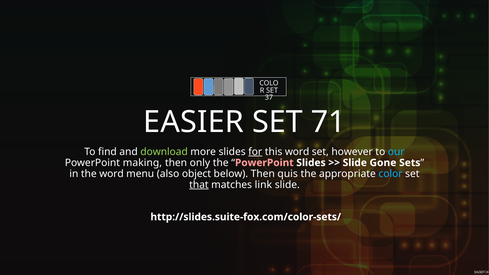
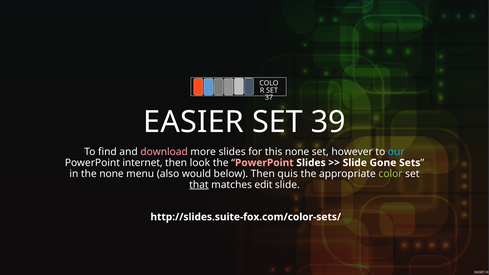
71: 71 -> 39 (328, 122)
download colour: light green -> pink (164, 152)
for underline: present -> none (255, 152)
this word: word -> none (297, 152)
making: making -> internet (143, 163)
only: only -> look (200, 163)
the word: word -> none (111, 174)
object: object -> would (196, 174)
color colour: light blue -> light green (390, 174)
link: link -> edit (263, 185)
